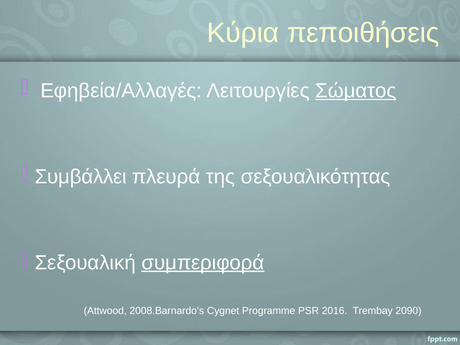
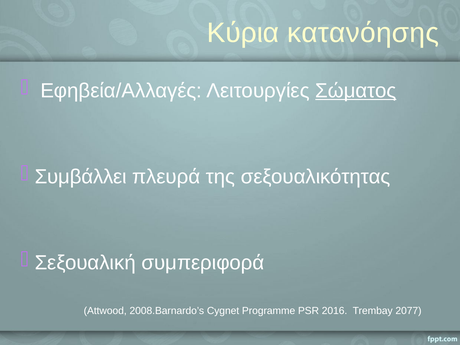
πεποιθήσεις: πεποιθήσεις -> κατανόησης (363, 33)
συμπεριφορά underline: present -> none (203, 263)
2090: 2090 -> 2077 (408, 311)
